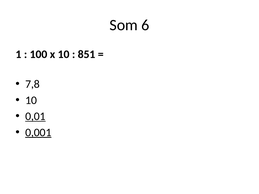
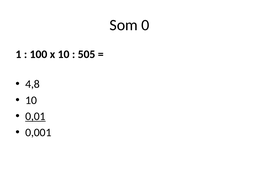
6: 6 -> 0 (145, 25)
851: 851 -> 505 (87, 54)
7,8: 7,8 -> 4,8 (33, 84)
0,001 underline: present -> none (38, 133)
